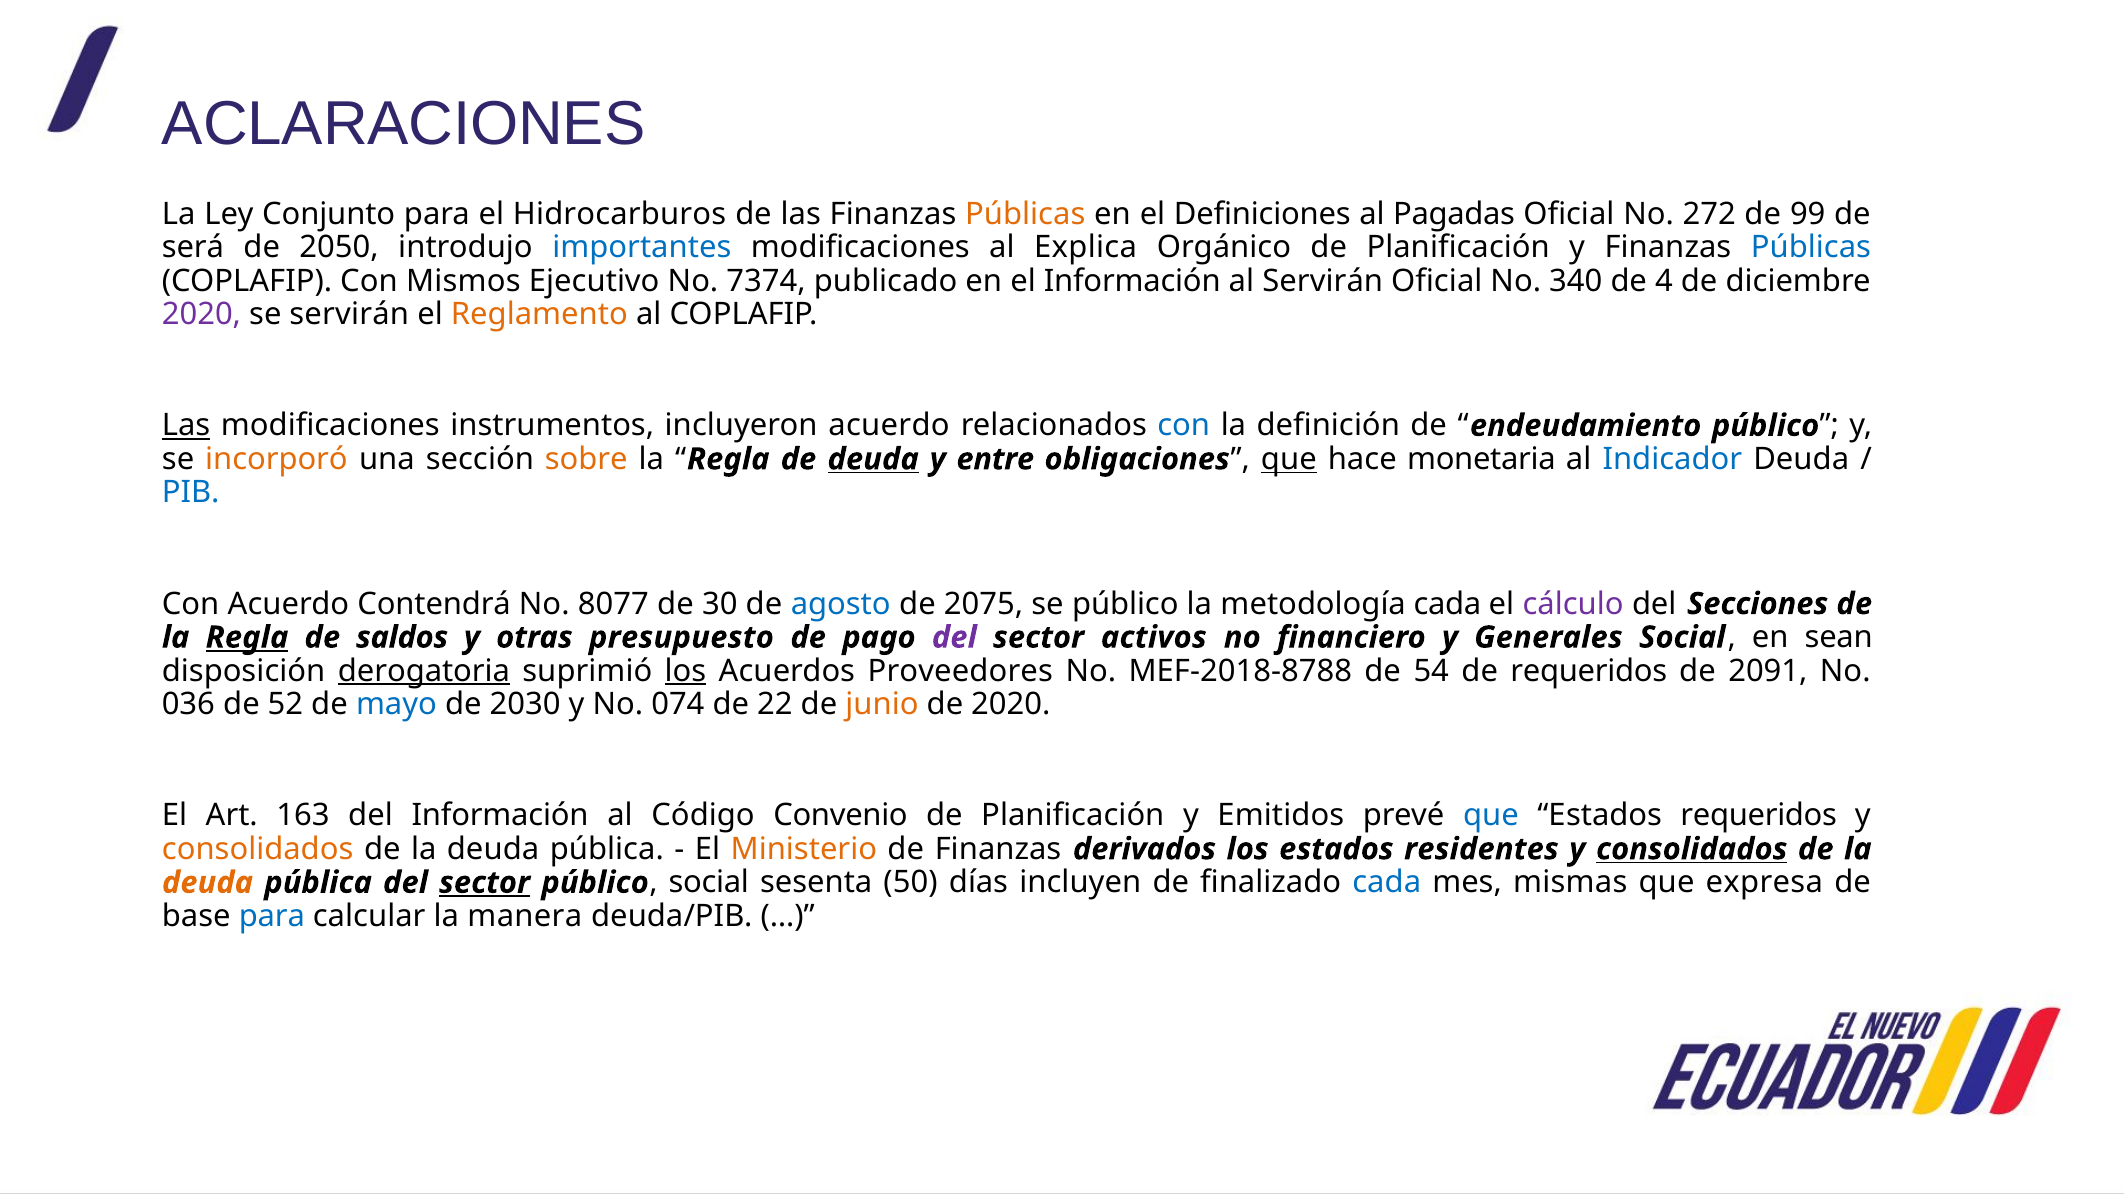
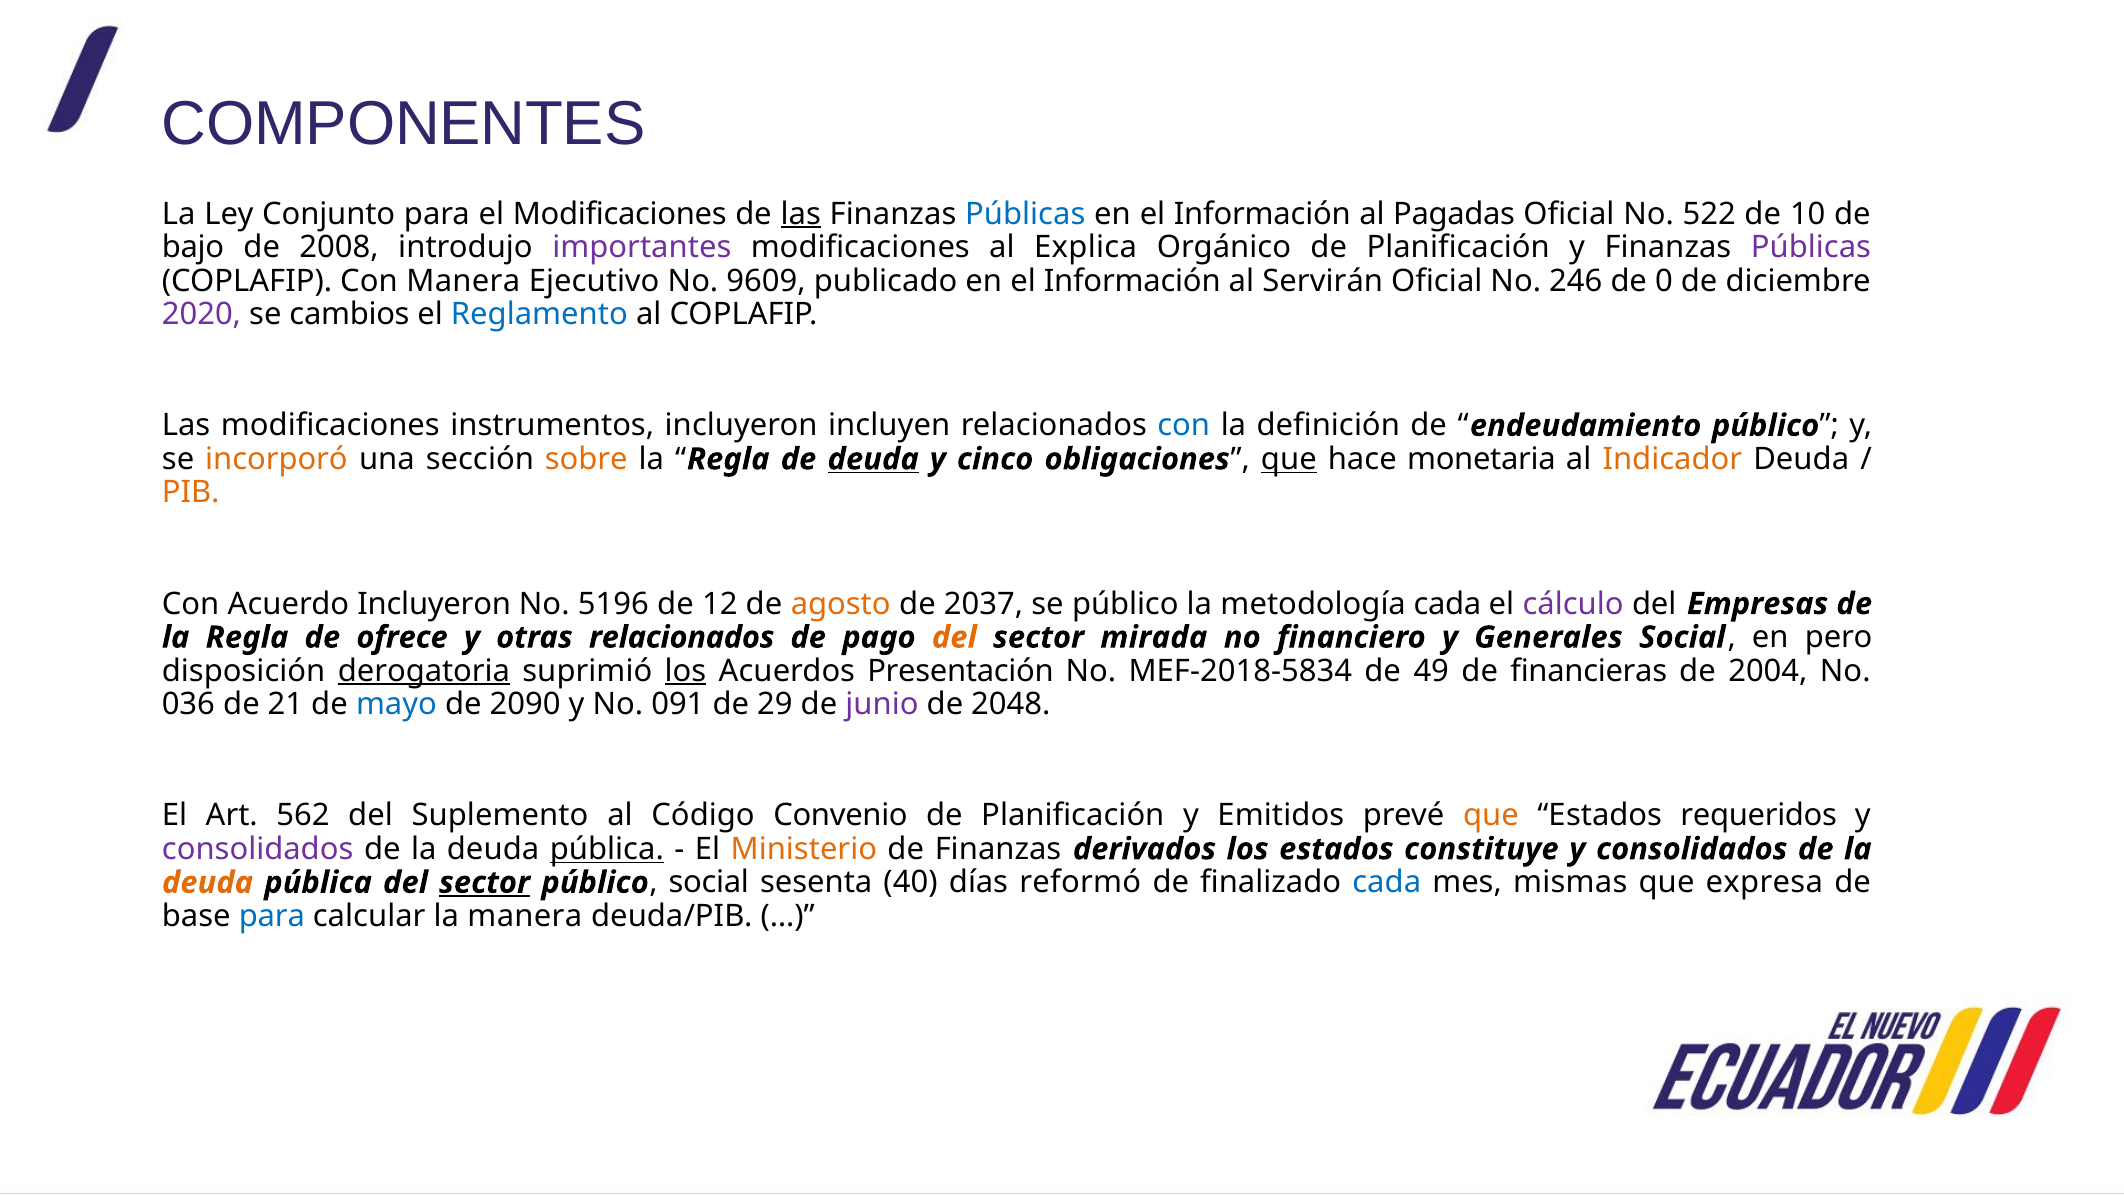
ACLARACIONES: ACLARACIONES -> COMPONENTES (404, 124)
el Hidrocarburos: Hidrocarburos -> Modificaciones (620, 214)
las underline: none -> present (801, 214)
Públicas colour: orange -> blue (1025, 214)
Definiciones: Definiciones -> Información (1262, 214)
272: 272 -> 522 (1709, 214)
99: 99 -> 10 (1808, 214)
será: será -> bajo (193, 247)
2050: 2050 -> 2008 (339, 247)
importantes colour: blue -> purple (642, 247)
Públicas colour: blue -> purple (1811, 247)
Con Mismos: Mismos -> Manera (463, 281)
7374: 7374 -> 9609 (766, 281)
340: 340 -> 246 (1576, 281)
4: 4 -> 0 (1664, 281)
se servirán: servirán -> cambios (350, 314)
Reglamento colour: orange -> blue (539, 314)
Las underline: present -> none (186, 426)
incluyeron acuerdo: acuerdo -> incluyen (889, 426)
entre: entre -> cinco (995, 459)
Indicador colour: blue -> orange (1672, 459)
PIB colour: blue -> orange (191, 493)
Acuerdo Contendrá: Contendrá -> Incluyeron (434, 604)
8077: 8077 -> 5196 (613, 604)
30: 30 -> 12 (720, 604)
agosto colour: blue -> orange (841, 604)
2075: 2075 -> 2037 (984, 604)
Secciones: Secciones -> Empresas (1758, 604)
Regla underline: present -> none (247, 637)
saldos: saldos -> ofrece (402, 637)
otras presupuesto: presupuesto -> relacionados (682, 637)
del colour: purple -> orange (954, 637)
activos: activos -> mirada (1154, 637)
sean: sean -> pero (1839, 637)
Proveedores: Proveedores -> Presentación (960, 671)
MEF-2018-8788: MEF-2018-8788 -> MEF-2018-5834 (1240, 671)
54: 54 -> 49 (1431, 671)
de requeridos: requeridos -> financieras (1589, 671)
2091: 2091 -> 2004 (1768, 671)
52: 52 -> 21 (285, 704)
2030: 2030 -> 2090 (525, 704)
074: 074 -> 091 (678, 704)
22: 22 -> 29 (775, 704)
junio colour: orange -> purple (882, 704)
de 2020: 2020 -> 2048 (1011, 704)
163: 163 -> 562 (303, 815)
del Información: Información -> Suplemento (500, 815)
que colour: blue -> orange (1491, 815)
consolidados colour: orange -> purple (258, 849)
pública underline: none -> present (607, 849)
residentes: residentes -> constituye (1481, 849)
consolidados underline: present -> none (1692, 849)
50: 50 -> 40 (911, 882)
incluyen: incluyen -> reformó (1080, 882)
